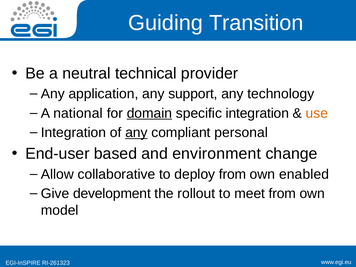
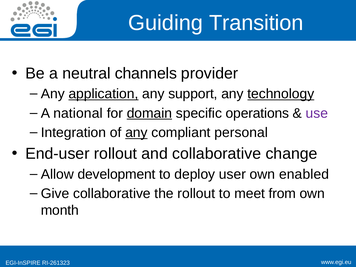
technical: technical -> channels (146, 73)
application underline: none -> present (103, 94)
technology underline: none -> present (281, 94)
specific integration: integration -> operations (257, 113)
use colour: orange -> purple (317, 113)
End-user based: based -> rollout (115, 154)
and environment: environment -> collaborative (217, 154)
collaborative: collaborative -> development (117, 174)
deploy from: from -> user (232, 174)
Give development: development -> collaborative (112, 194)
model: model -> month (60, 210)
